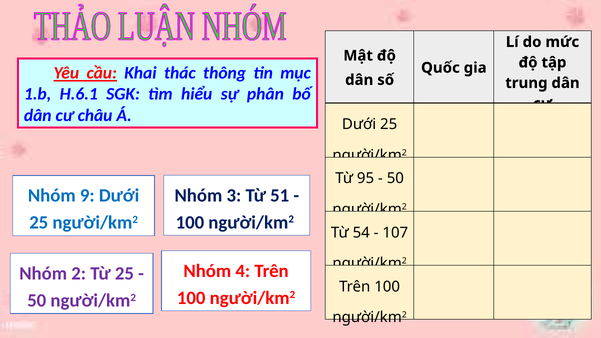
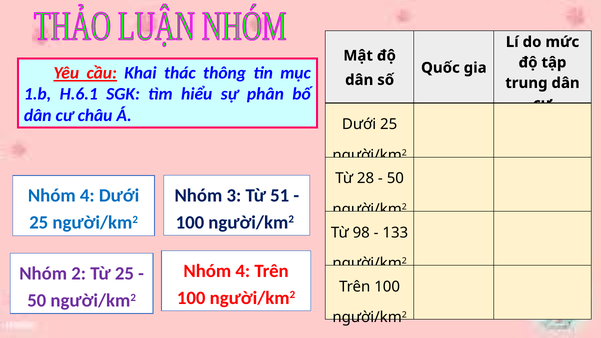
95: 95 -> 28 (366, 178)
9: 9 -> 4 (87, 196)
54: 54 -> 98 (361, 233)
107: 107 -> 133 (395, 233)
